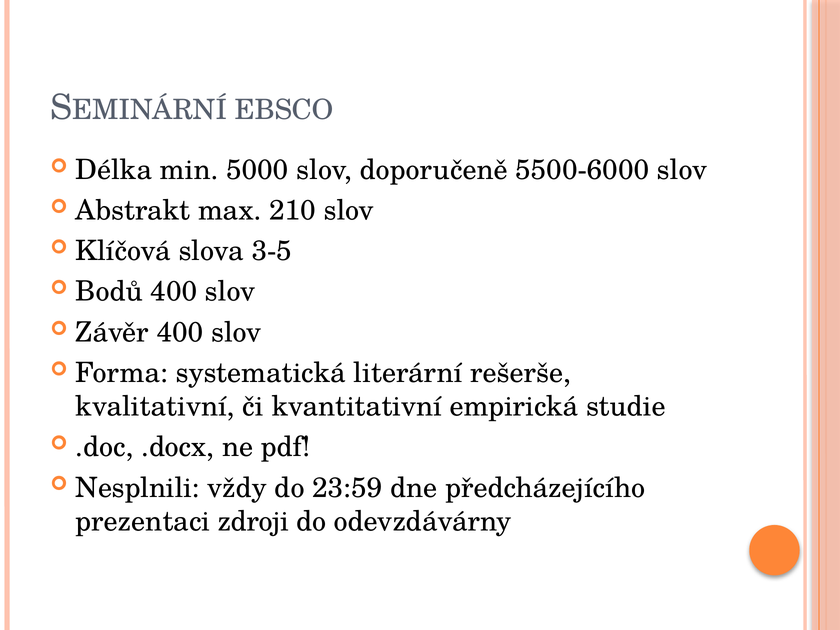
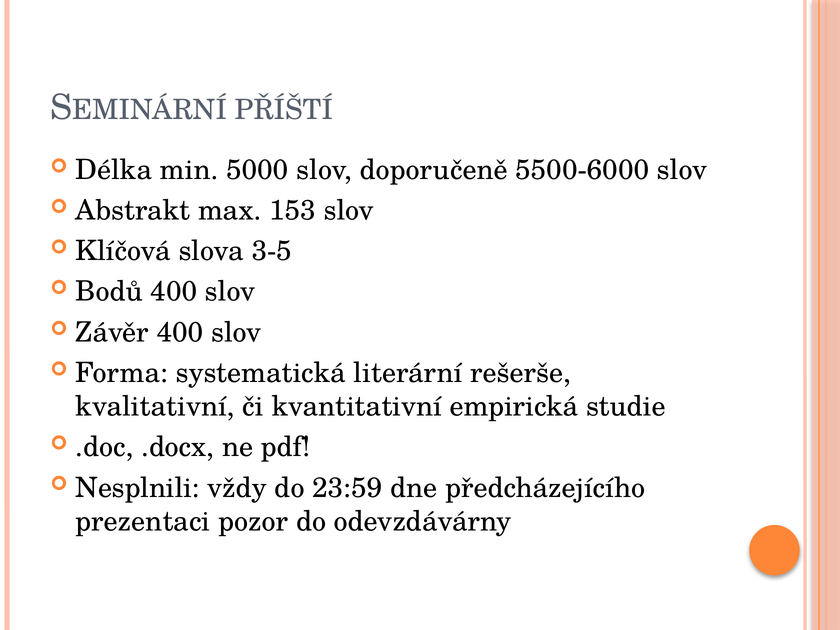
EBSCO: EBSCO -> PŘÍŠTÍ (284, 110)
210: 210 -> 153 (293, 211)
zdroji: zdroji -> pozor (253, 521)
